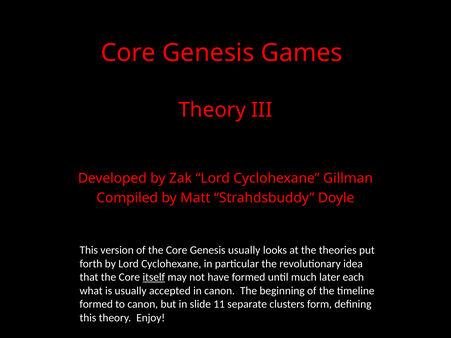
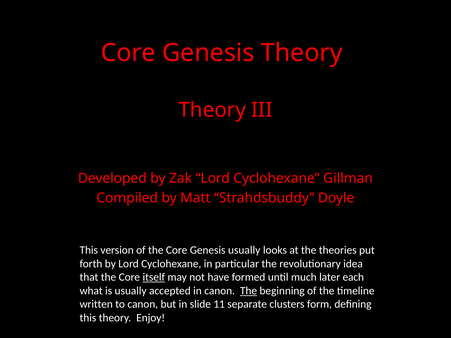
Genesis Games: Games -> Theory (302, 53)
The underline: none -> present (249, 291)
formed: formed -> written (96, 304)
